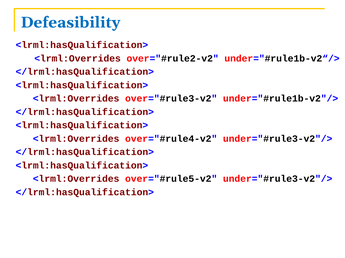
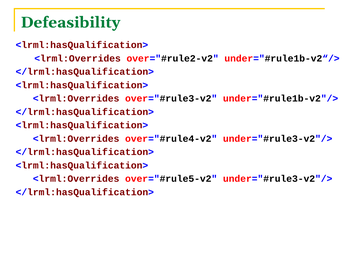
Defeasibility colour: blue -> green (71, 22)
